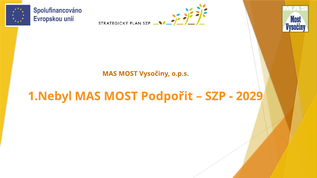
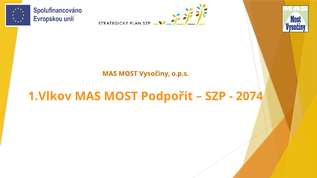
1.Nebyl: 1.Nebyl -> 1.Vlkov (50, 96)
2029: 2029 -> 2074 (249, 96)
